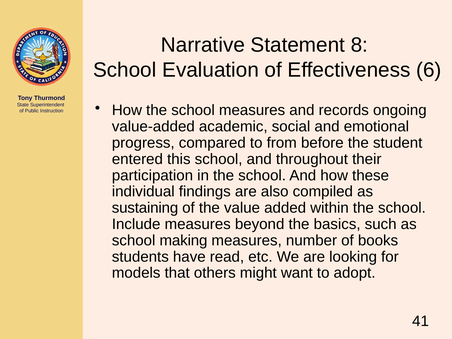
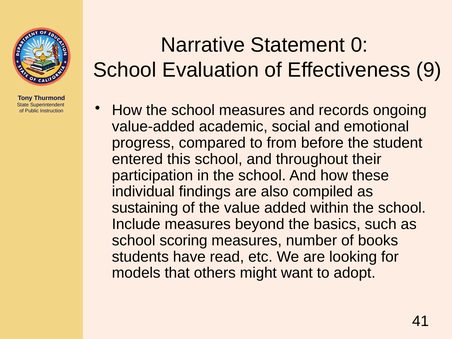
8: 8 -> 0 (359, 45)
6: 6 -> 9 (429, 70)
making: making -> scoring (183, 240)
